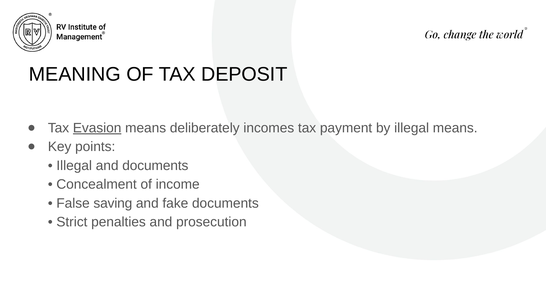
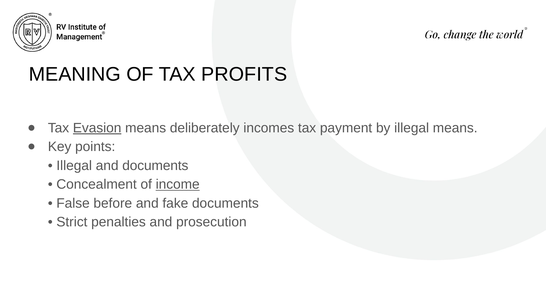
DEPOSIT: DEPOSIT -> PROFITS (244, 74)
income underline: none -> present (178, 184)
saving: saving -> before (113, 203)
